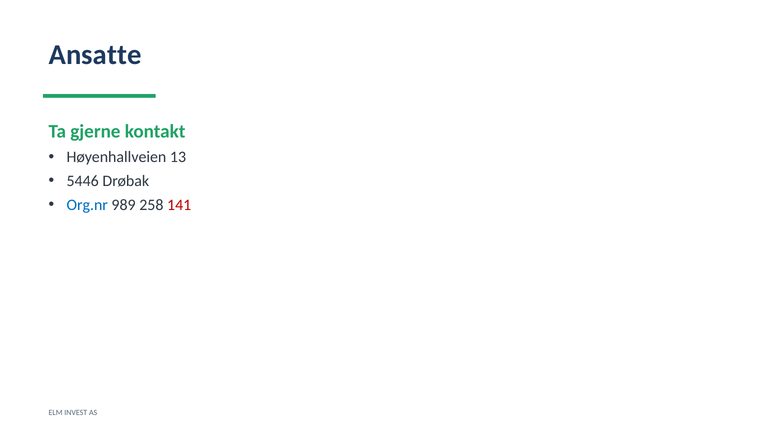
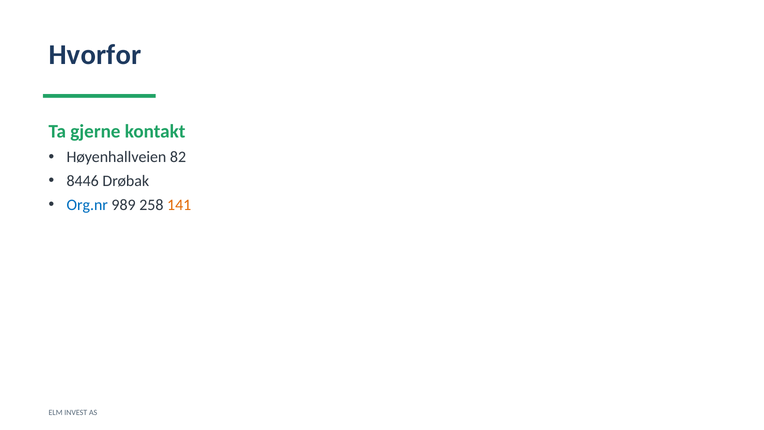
Ansatte: Ansatte -> Hvorfor (95, 55)
13: 13 -> 82 (178, 157)
5446: 5446 -> 8446 (83, 181)
141 colour: red -> orange (179, 205)
